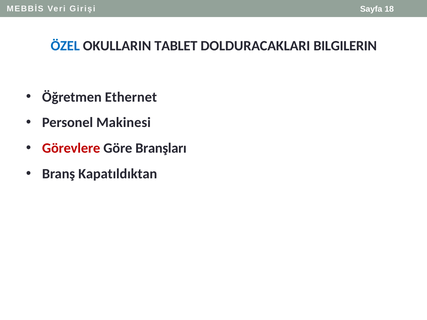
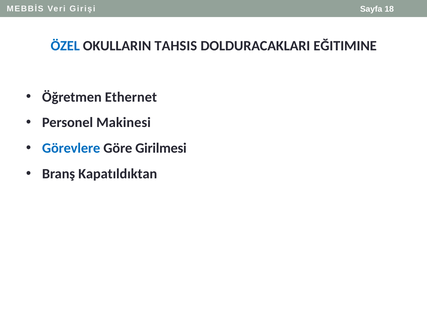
TABLET: TABLET -> TAHSIS (176, 46)
BILGILERIN: BILGILERIN -> EĞITIMINE (345, 46)
Görevlere colour: red -> blue (71, 148)
Branşları: Branşları -> Girilmesi (161, 148)
